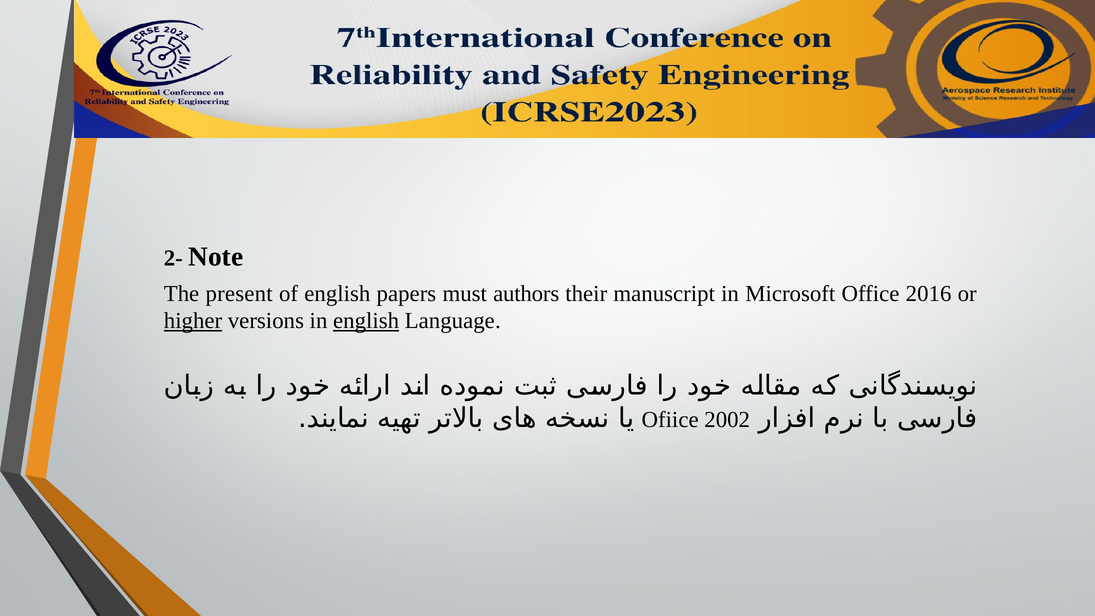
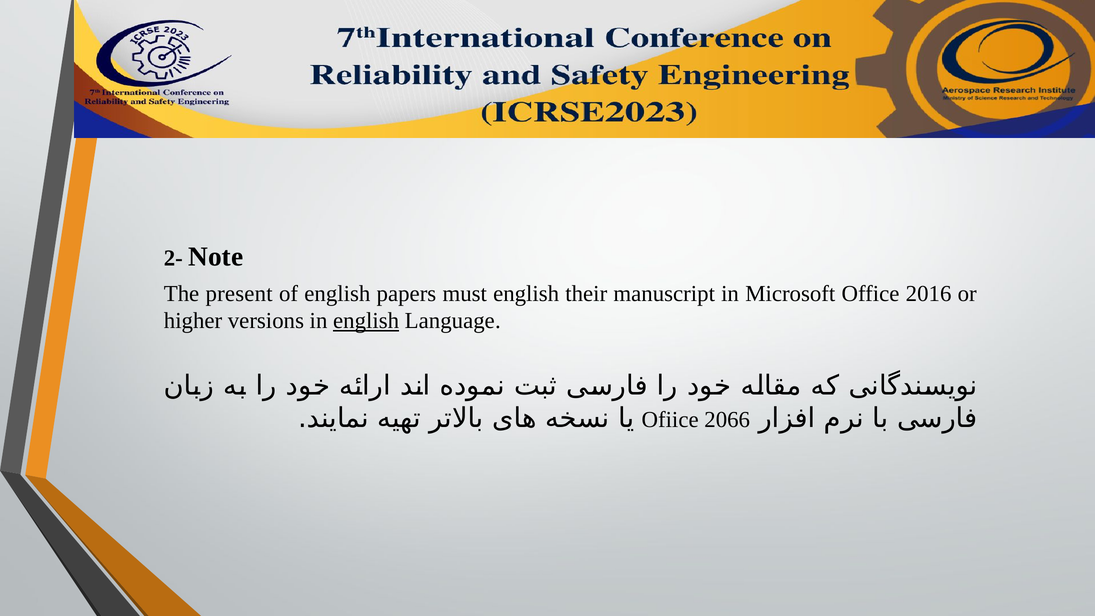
must authors: authors -> english (526, 293)
higher underline: present -> none (193, 321)
2002: 2002 -> 2066 (727, 420)
